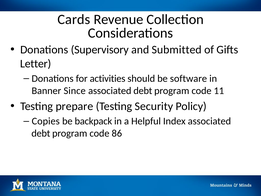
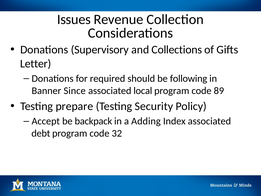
Cards: Cards -> Issues (74, 19)
Submitted: Submitted -> Collections (177, 50)
activities: activities -> required (108, 78)
software: software -> following (189, 78)
debt: debt -> local (143, 91)
11: 11 -> 89 (219, 91)
Copies: Copies -> Accept (46, 121)
Helpful: Helpful -> Adding (146, 121)
86: 86 -> 32 (117, 133)
